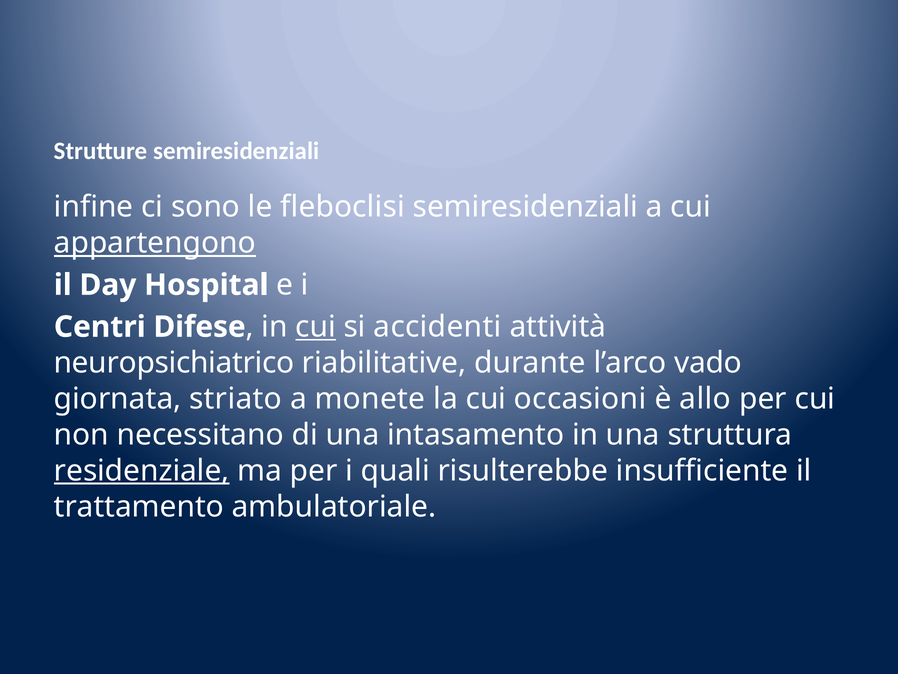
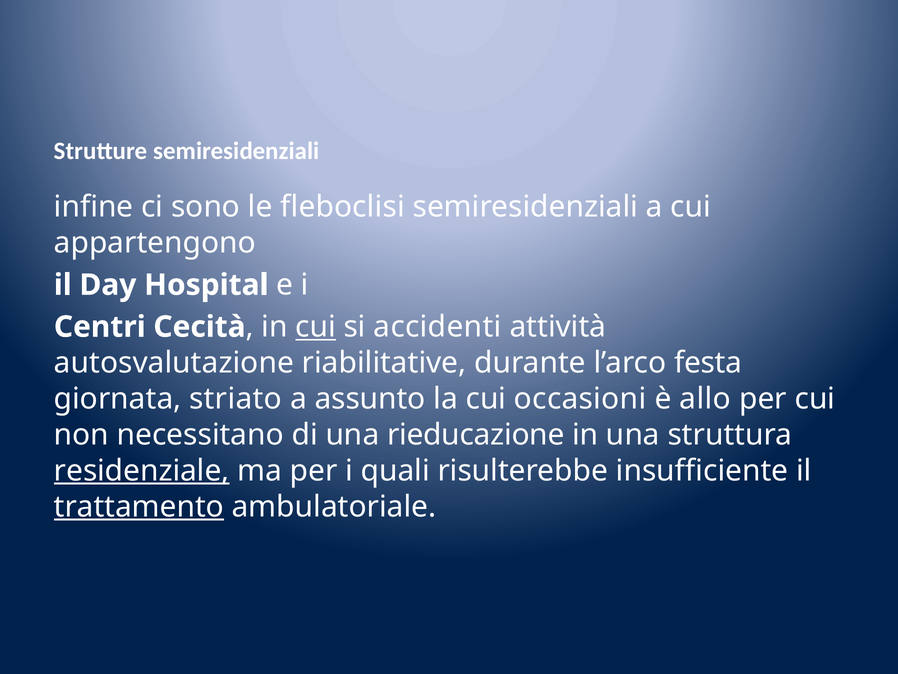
appartengono underline: present -> none (155, 243)
Difese: Difese -> Cecità (199, 327)
neuropsichiatrico: neuropsichiatrico -> autosvalutazione (174, 363)
vado: vado -> festa (708, 363)
monete: monete -> assunto (370, 398)
intasamento: intasamento -> rieducazione (476, 434)
trattamento underline: none -> present (139, 506)
